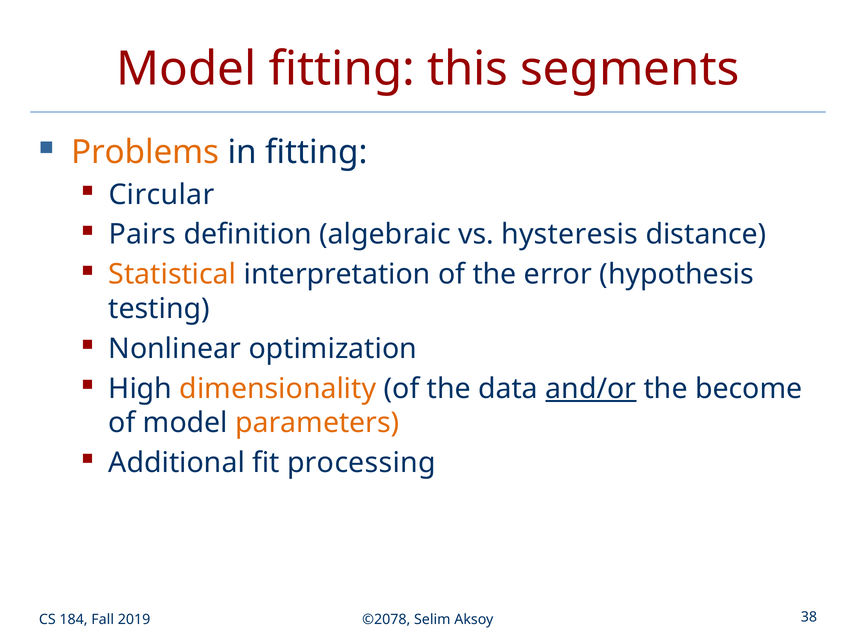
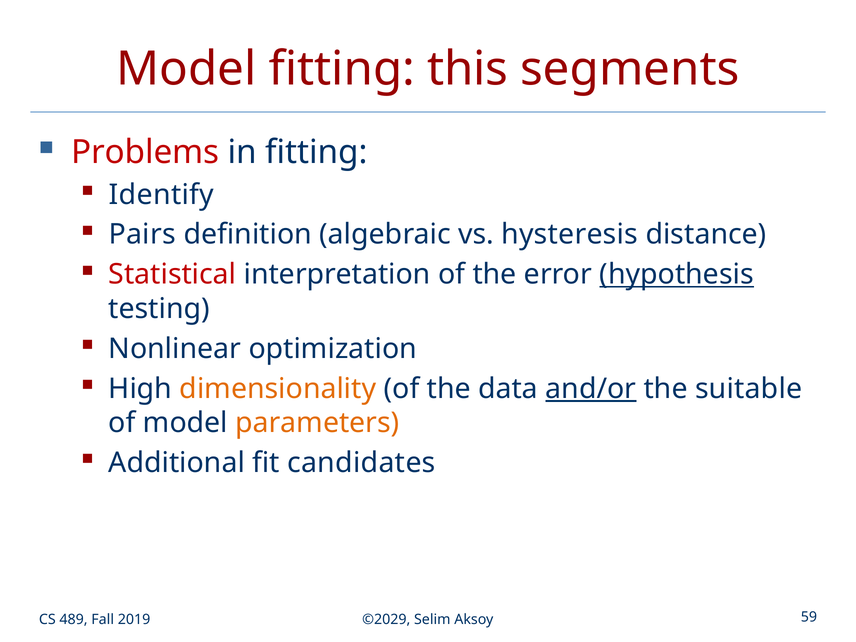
Problems colour: orange -> red (145, 152)
Circular: Circular -> Identify (161, 195)
Statistical colour: orange -> red (172, 275)
hypothesis underline: none -> present (677, 275)
become: become -> suitable (749, 389)
processing: processing -> candidates (361, 463)
184: 184 -> 489 (74, 619)
©2078: ©2078 -> ©2029 (386, 619)
38: 38 -> 59 (809, 617)
